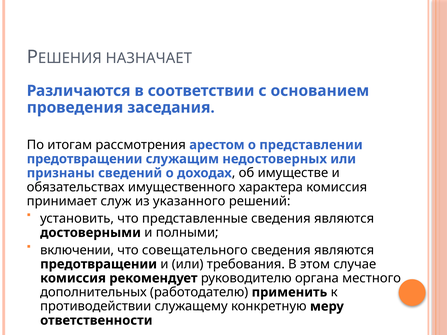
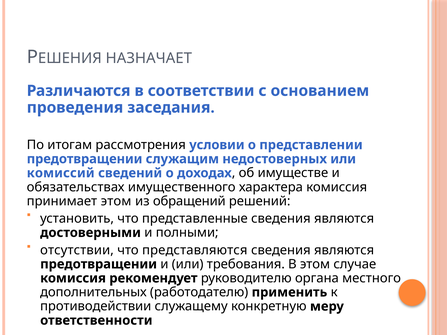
арестом: арестом -> условии (217, 145)
признаны: признаны -> комиссий (61, 173)
принимает служ: служ -> этом (116, 201)
указанного: указанного -> обращений (189, 201)
включении: включении -> отсутствии (77, 250)
совещательного: совещательного -> представляются (195, 250)
